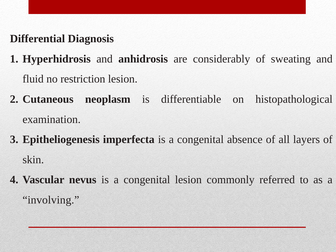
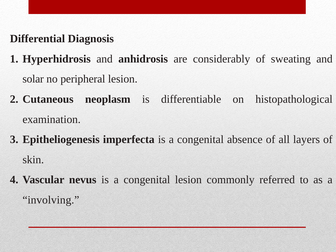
fluid: fluid -> solar (33, 79)
restriction: restriction -> peripheral (83, 79)
